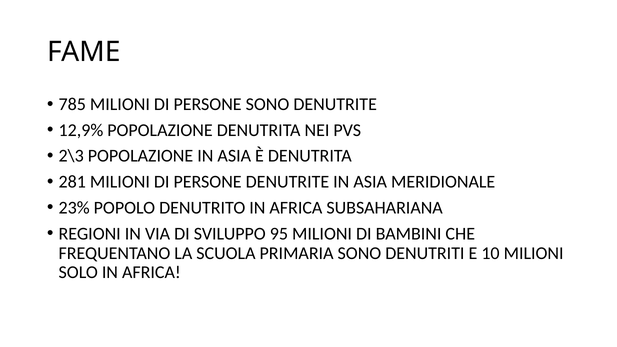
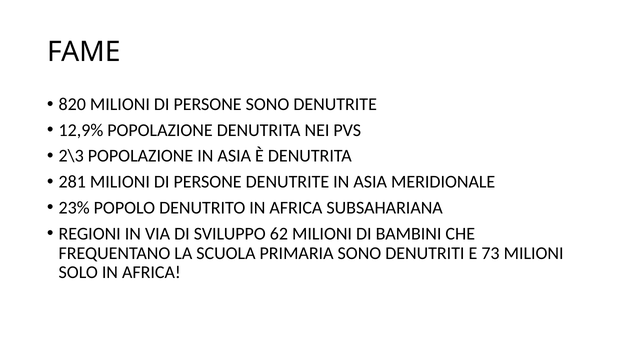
785: 785 -> 820 (72, 104)
95: 95 -> 62 (279, 234)
10: 10 -> 73 (490, 253)
